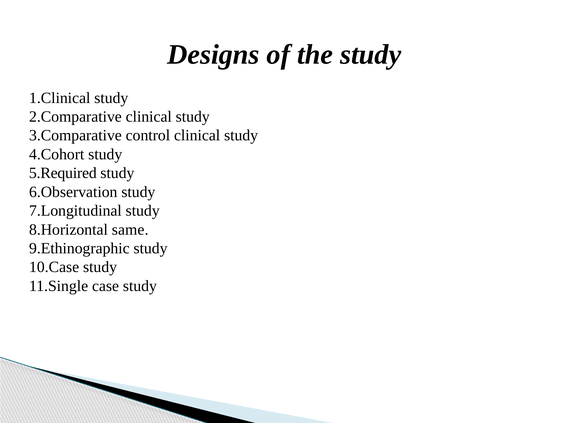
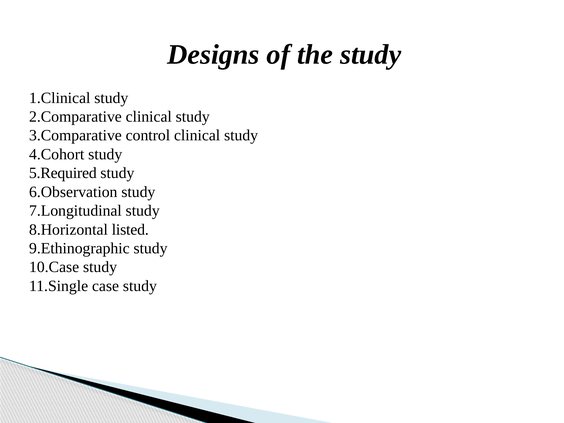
same: same -> listed (130, 230)
